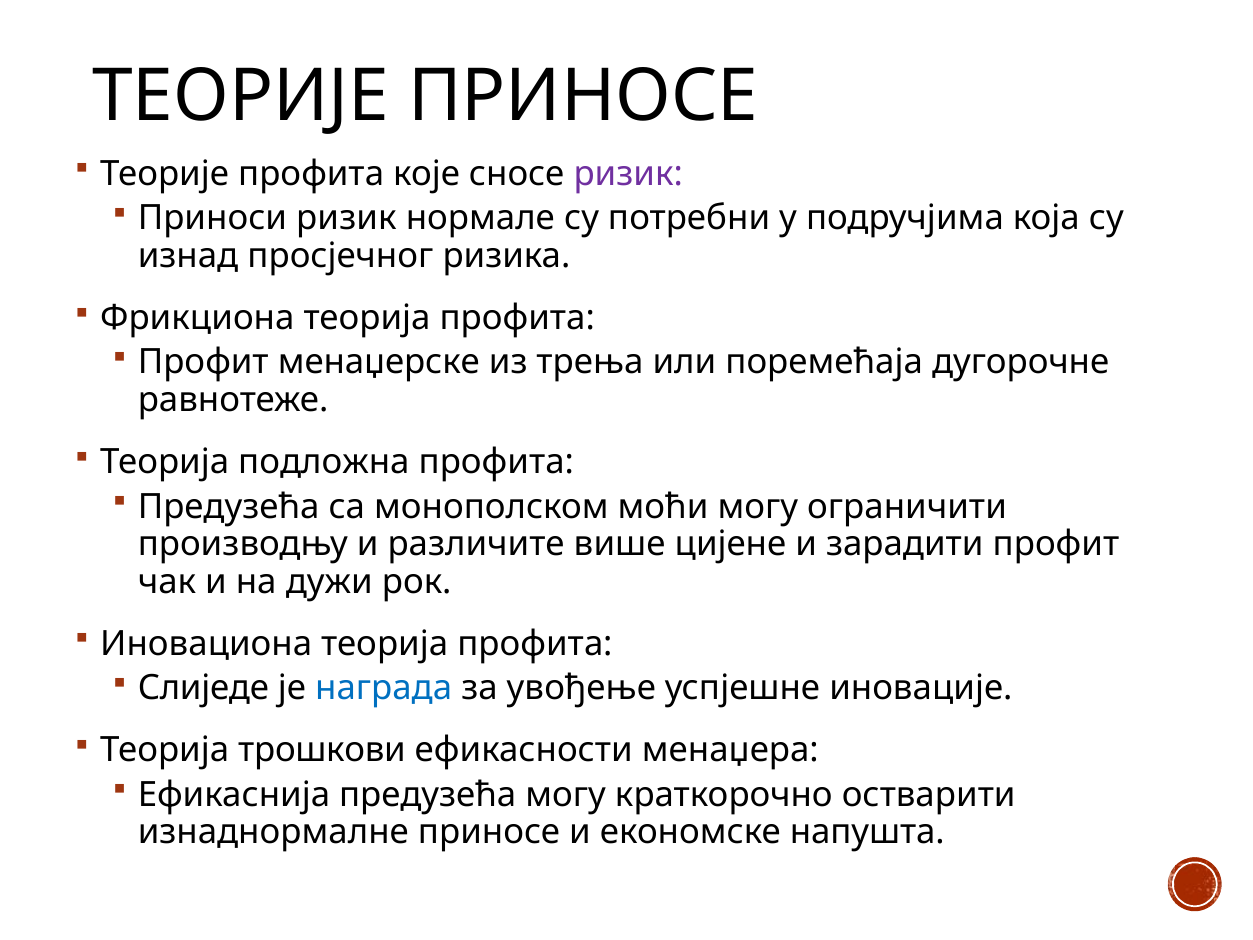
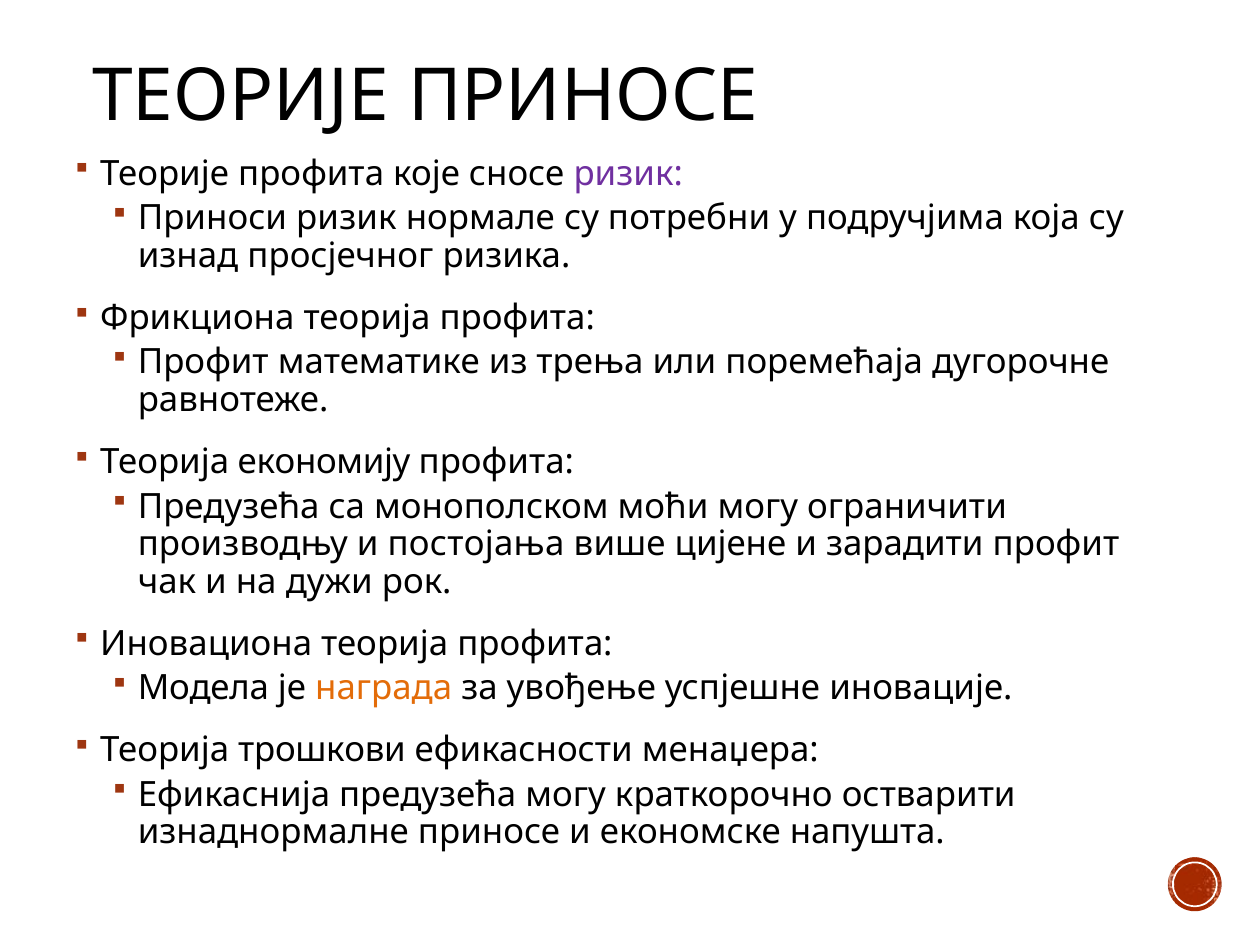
менаџерске: менаџерске -> математике (379, 362)
подложна: подложна -> економију (324, 462)
различите: различите -> постојања (476, 544)
Слиједе: Слиједе -> Модела (203, 688)
награда colour: blue -> orange (384, 688)
